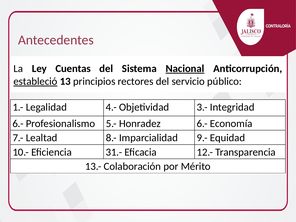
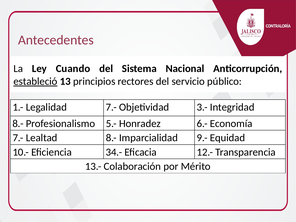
Cuentas: Cuentas -> Cuando (73, 69)
Nacional underline: present -> none (185, 69)
Legalidad 4.-: 4.- -> 7.- (111, 107)
6.-: 6.- -> 8.- (18, 124)
31.-: 31.- -> 34.- (114, 152)
